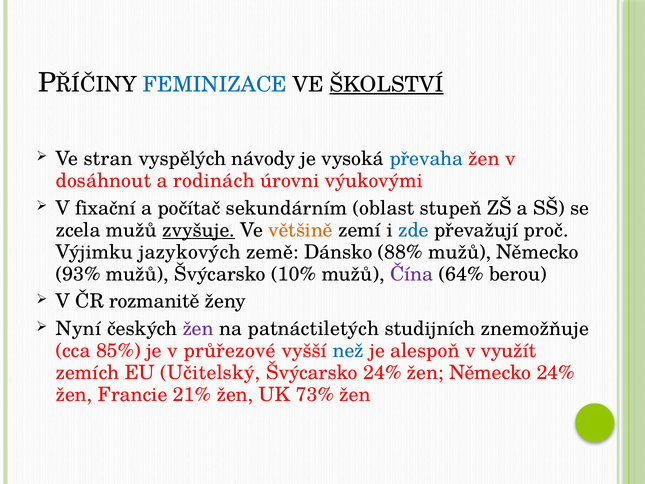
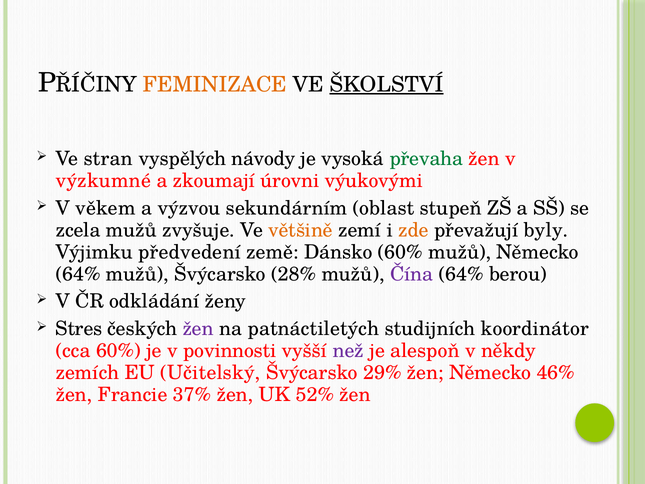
FEMINIZACE colour: blue -> orange (215, 84)
převaha colour: blue -> green (426, 159)
dosáhnout: dosáhnout -> výzkumné (103, 181)
rodinách: rodinách -> zkoumají (214, 181)
fixační: fixační -> věkem (105, 208)
počítač: počítač -> výzvou (189, 208)
zvyšuje underline: present -> none (199, 230)
zde colour: blue -> orange (414, 230)
proč: proč -> byly (546, 230)
jazykových: jazykových -> předvedení (190, 252)
Dánsko 88%: 88% -> 60% (400, 252)
93%: 93% -> 64% (78, 274)
10%: 10% -> 28% (294, 274)
rozmanitě: rozmanitě -> odkládání (154, 301)
Nyní: Nyní -> Stres (79, 329)
znemožňuje: znemožňuje -> koordinátor (535, 329)
cca 85%: 85% -> 60% (118, 351)
průřezové: průřezové -> povinnosti (230, 351)
než colour: blue -> purple (348, 351)
využít: využít -> někdy (508, 351)
Švýcarsko 24%: 24% -> 29% (382, 373)
Německo 24%: 24% -> 46% (556, 373)
21%: 21% -> 37% (192, 395)
73%: 73% -> 52% (315, 395)
